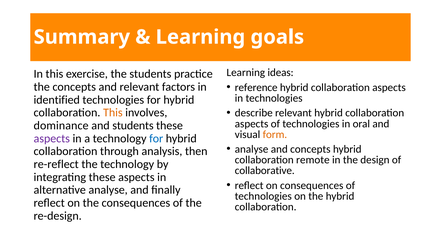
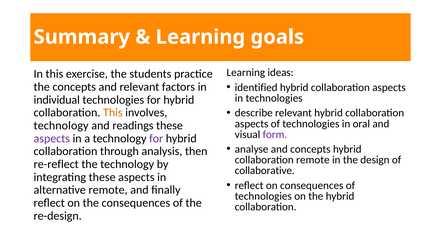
reference: reference -> identified (256, 87)
identified: identified -> individual (57, 100)
dominance: dominance -> technology (61, 126)
and students: students -> readings (133, 126)
form colour: orange -> purple (275, 134)
for colour: blue -> purple (156, 139)
alternative analyse: analyse -> remote (108, 190)
